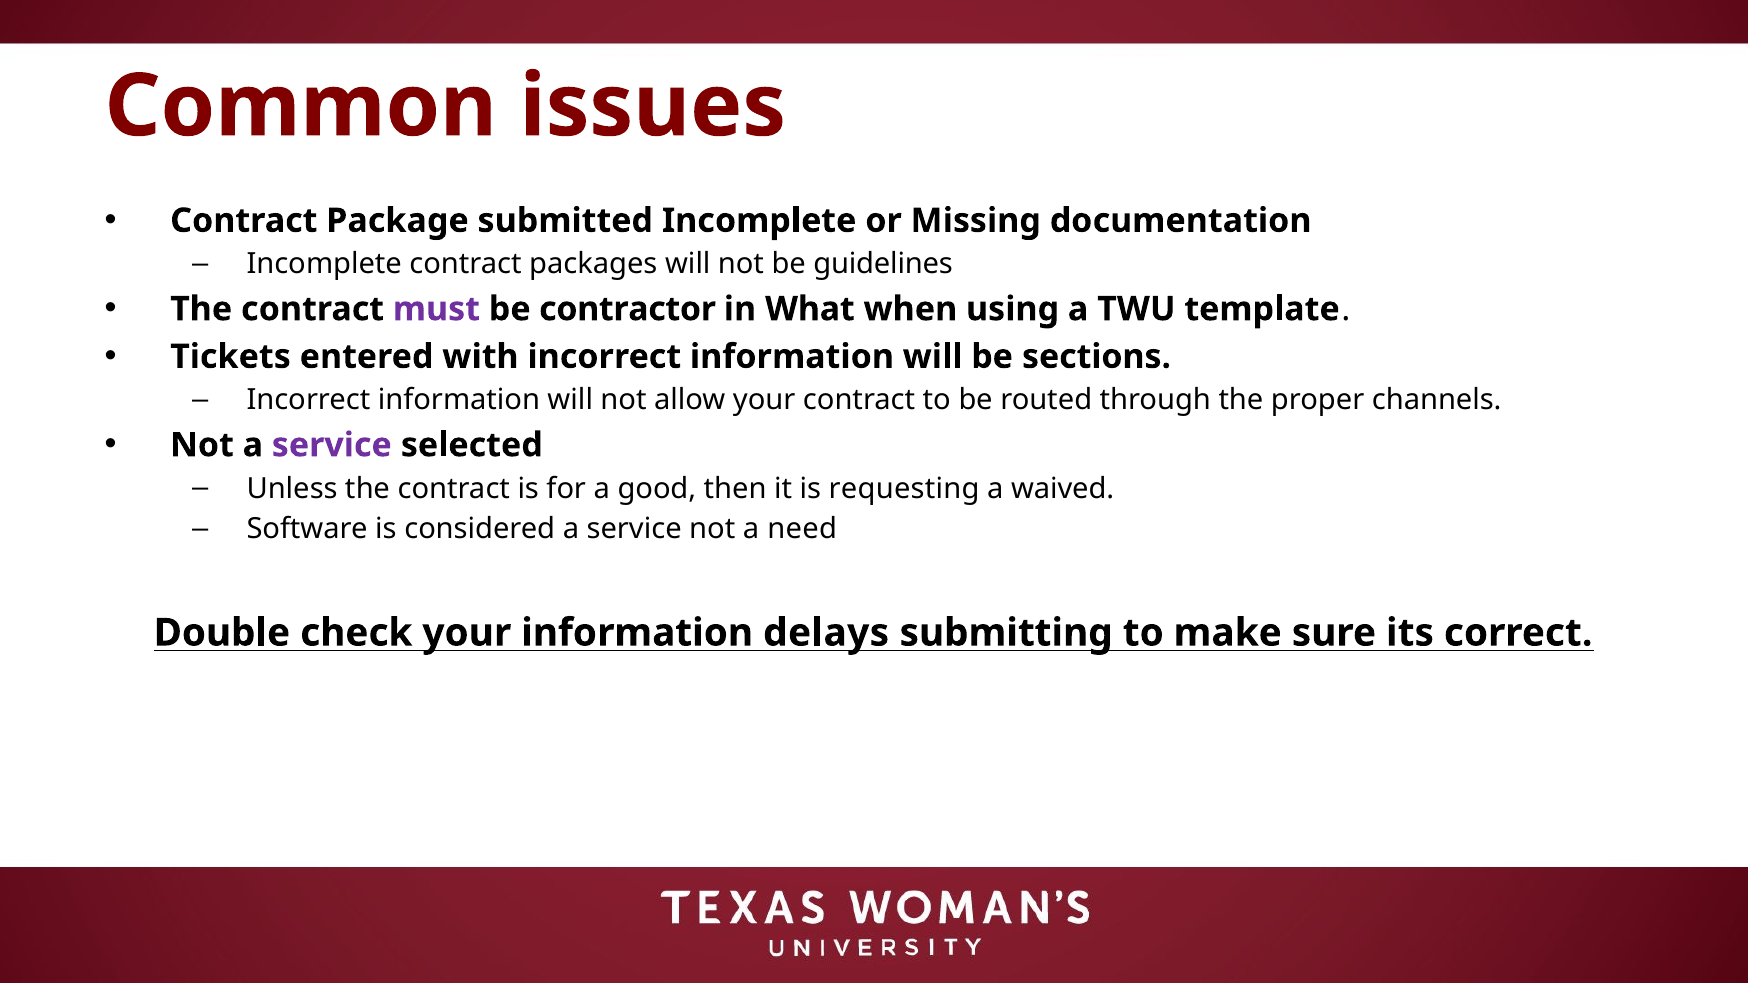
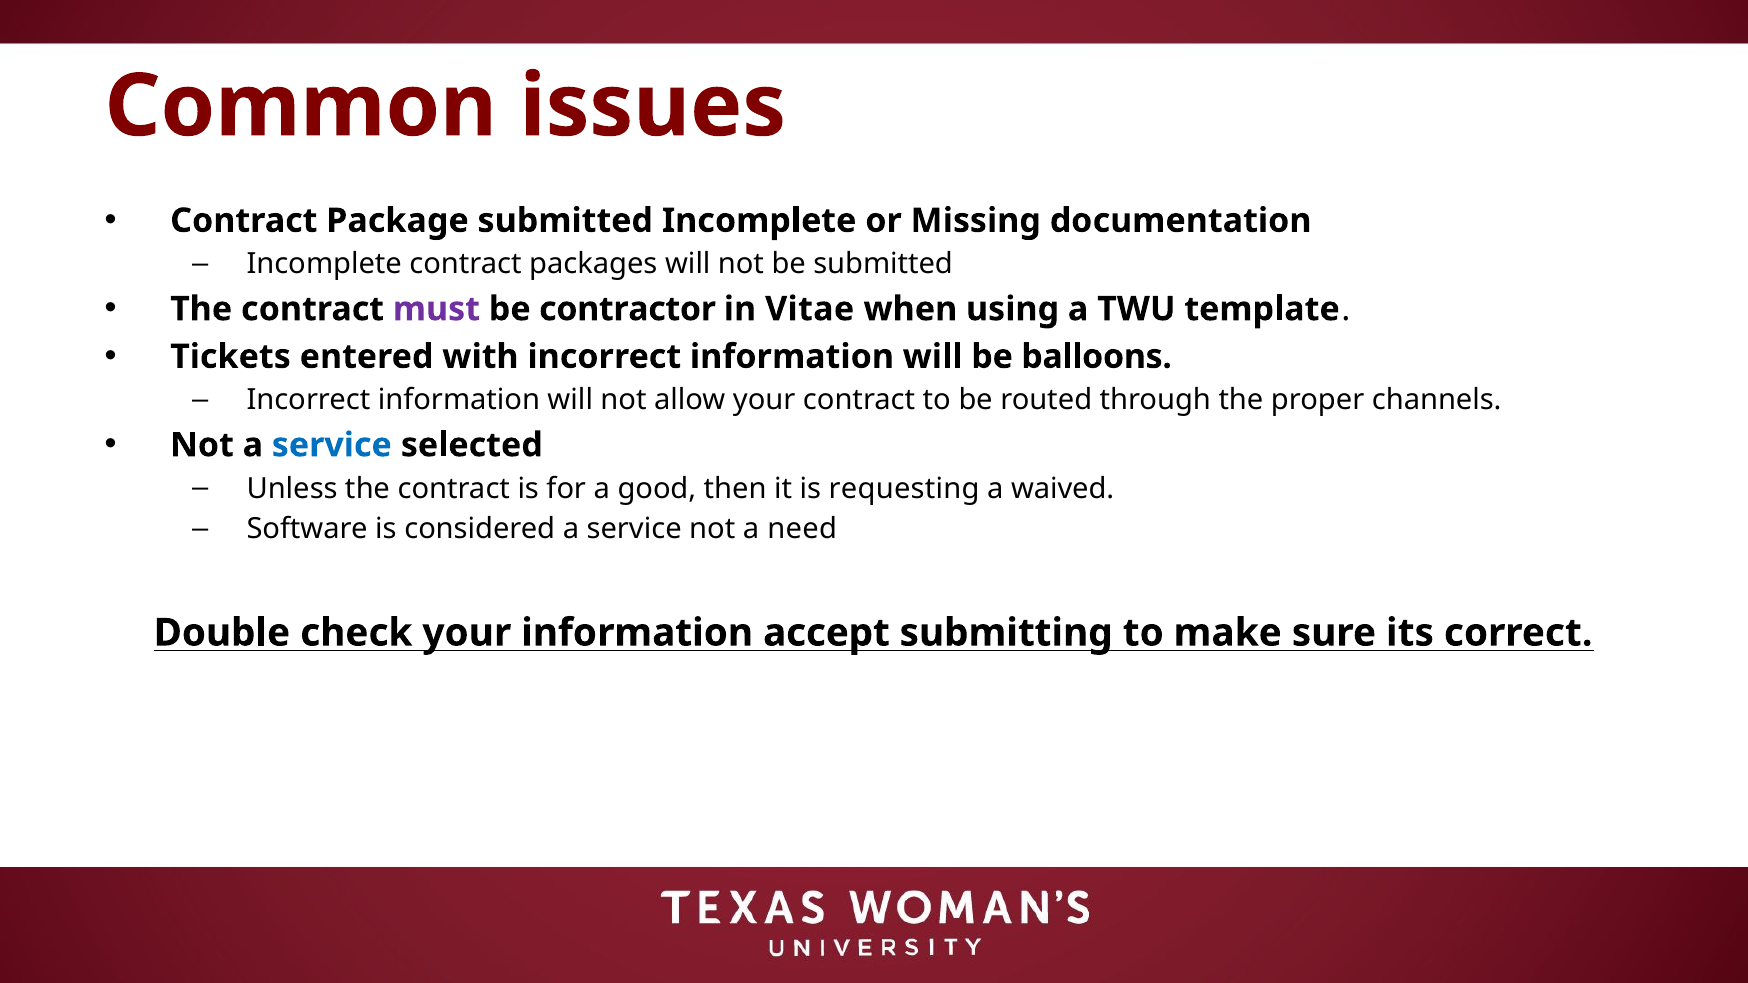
be guidelines: guidelines -> submitted (883, 264)
What: What -> Vitae (810, 309)
sections: sections -> balloons (1097, 357)
service colour: purple -> blue (332, 445)
delays: delays -> accept (826, 633)
